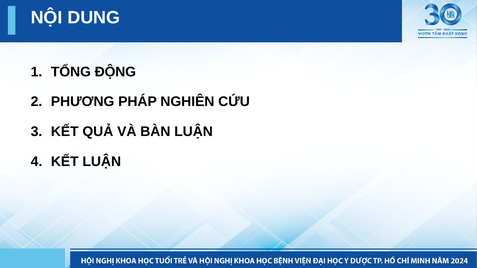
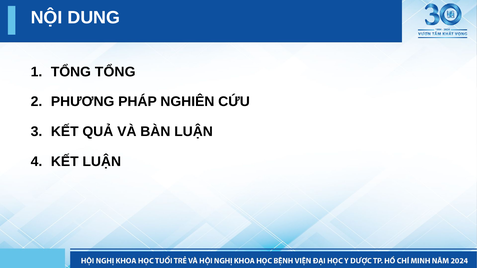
TỔNG ĐỘNG: ĐỘNG -> TỔNG (115, 72)
